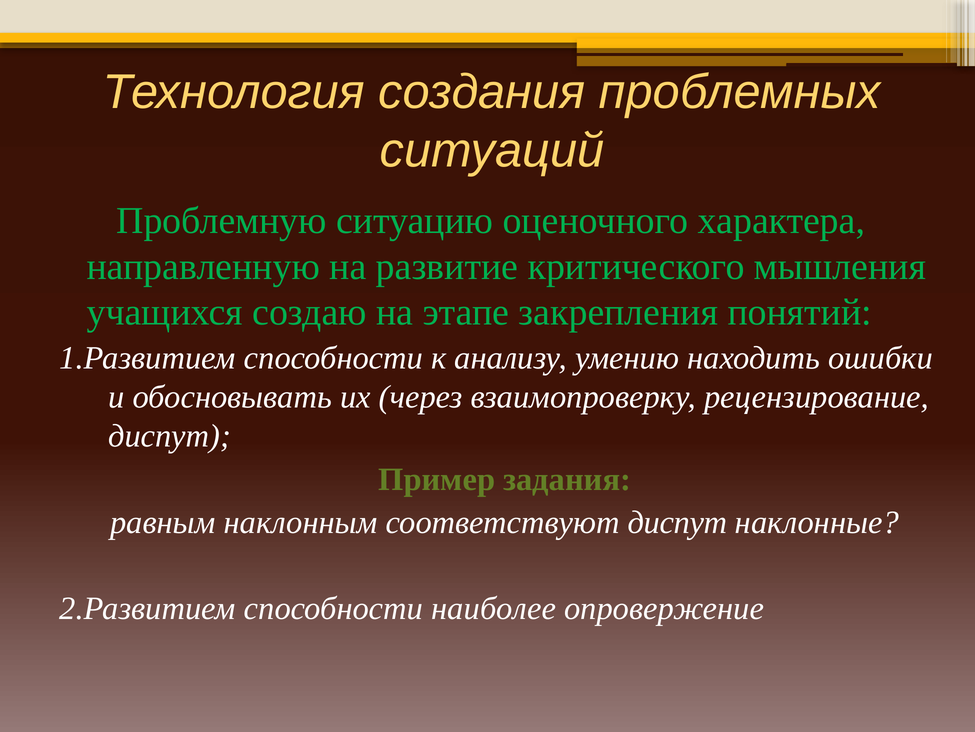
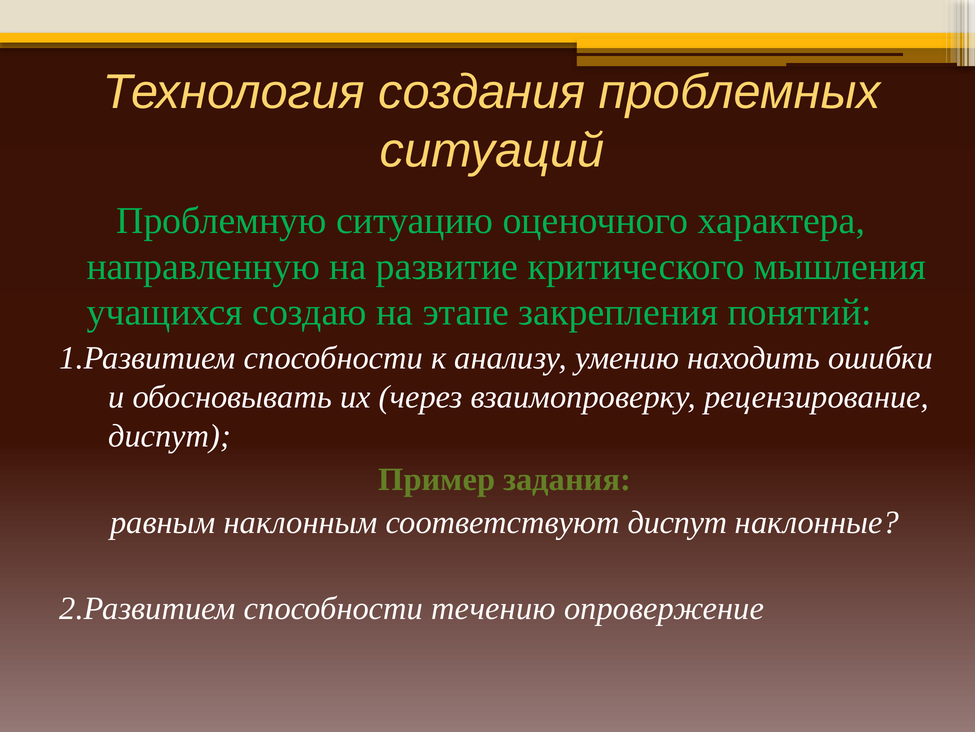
наиболее: наиболее -> течению (494, 608)
